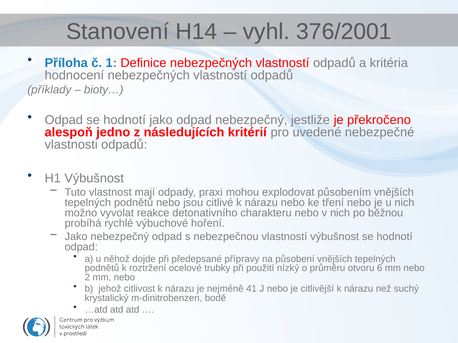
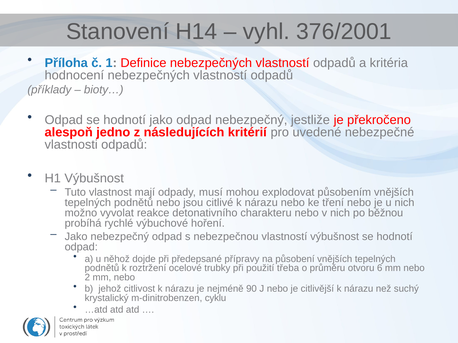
praxi: praxi -> musí (211, 193)
nízký: nízký -> třeba (288, 269)
41: 41 -> 90 (251, 289)
bodě: bodě -> cyklu (216, 298)
